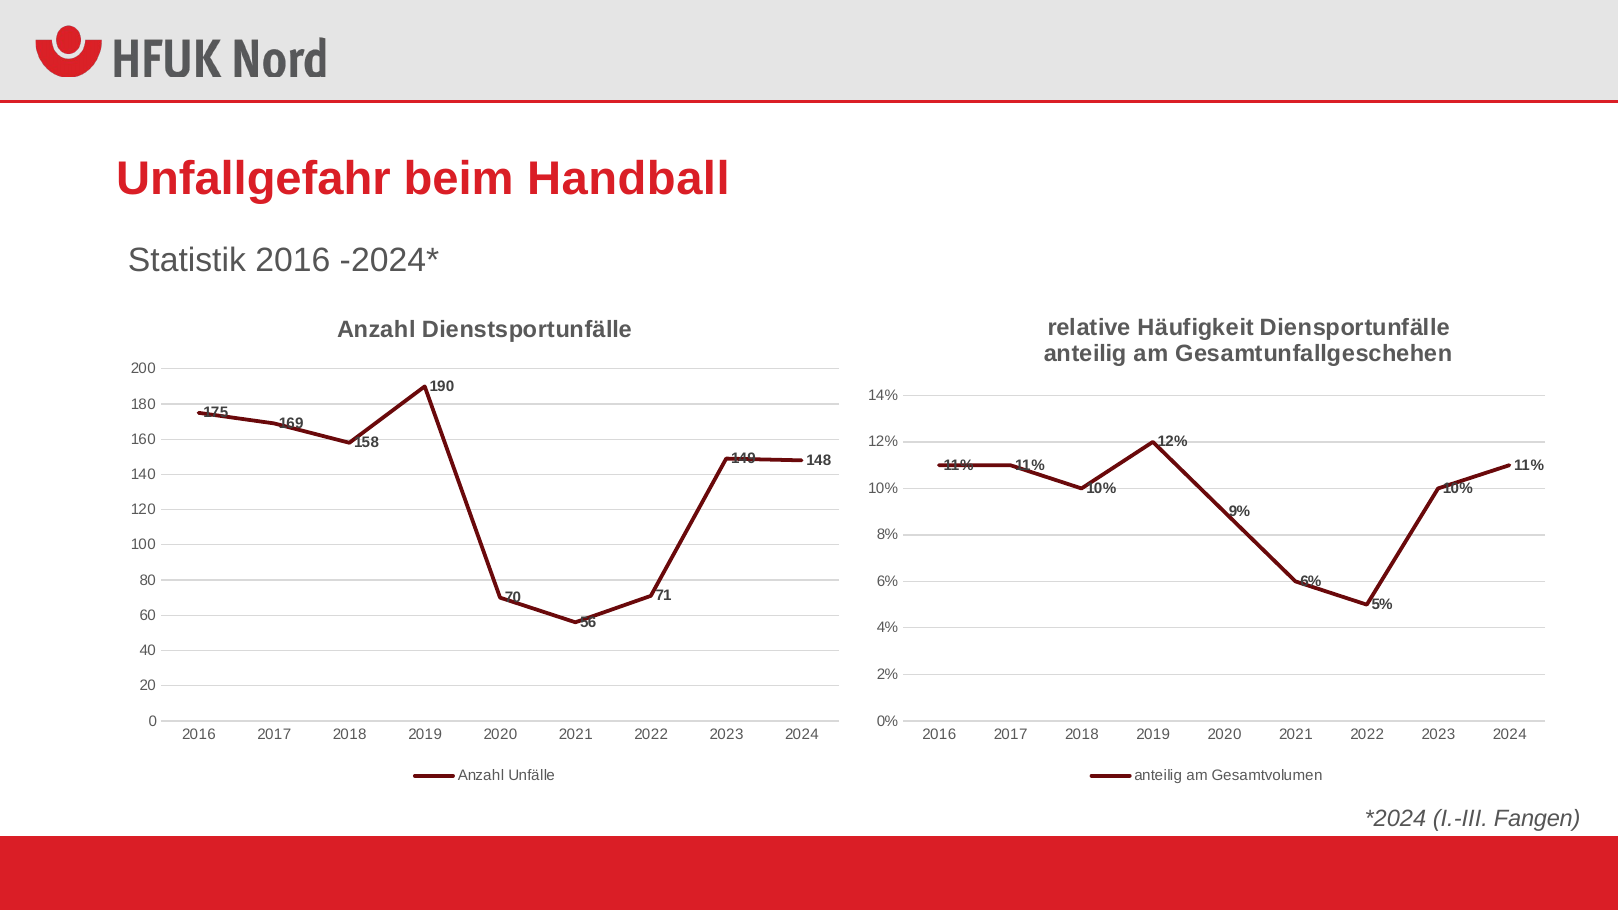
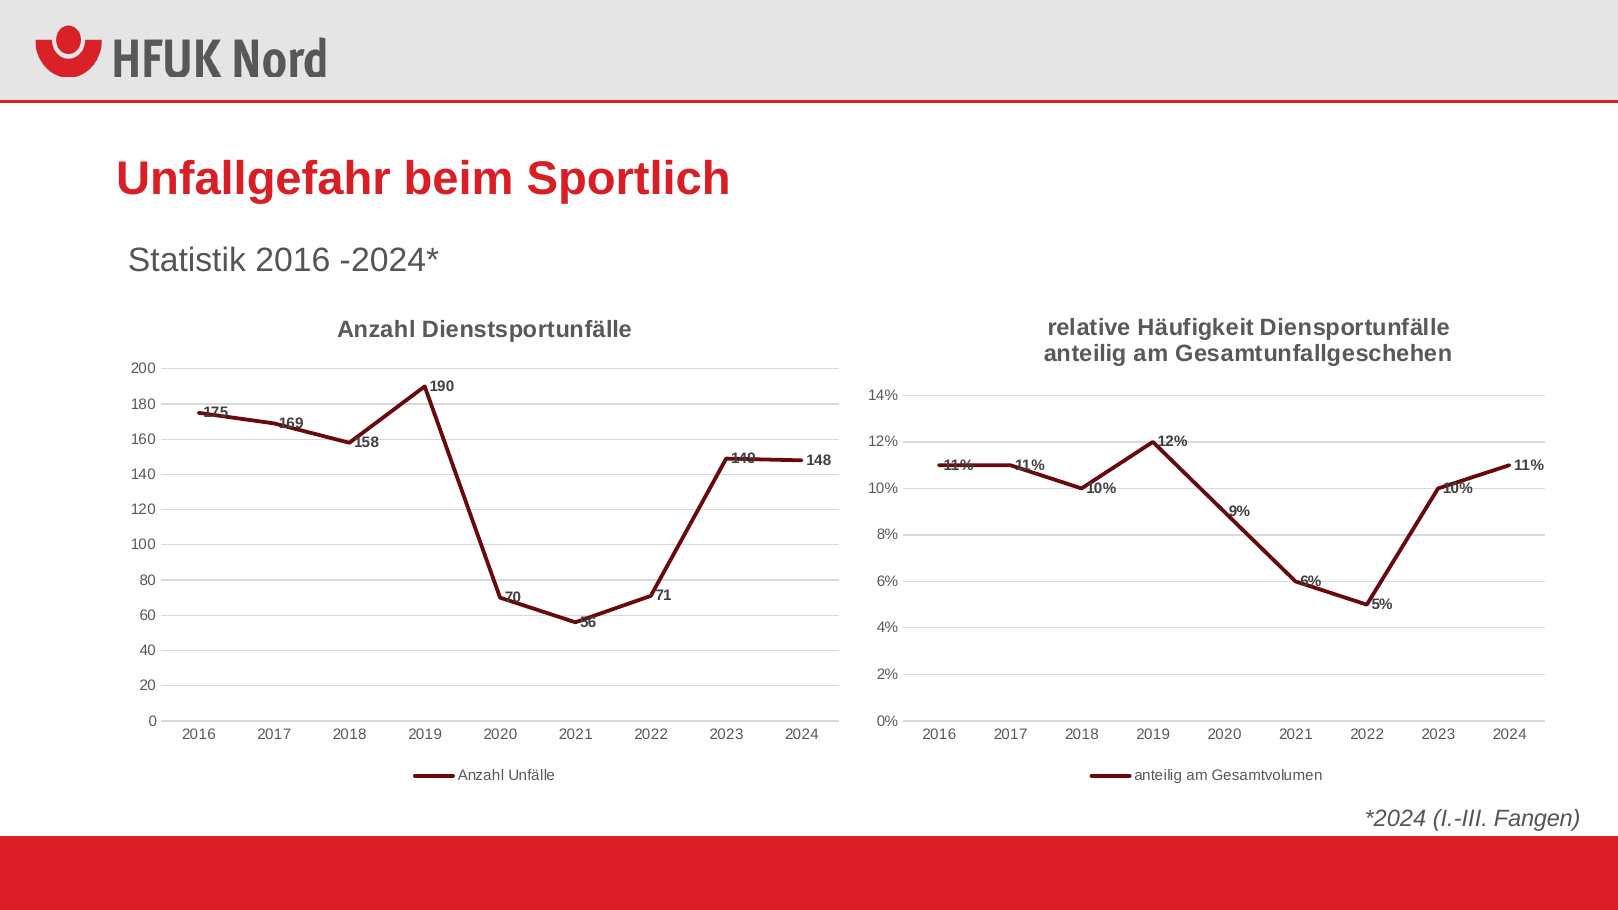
Handball: Handball -> Sportlich (629, 179)
